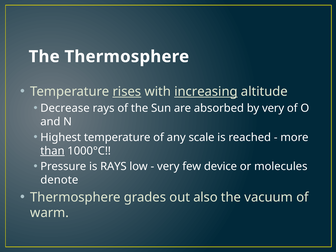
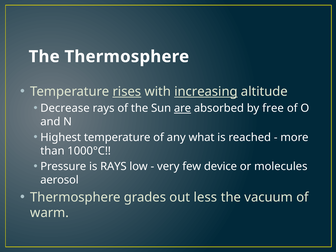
are underline: none -> present (183, 108)
by very: very -> free (273, 108)
scale: scale -> what (202, 137)
than underline: present -> none (52, 151)
denote: denote -> aerosol (59, 180)
also: also -> less (205, 197)
